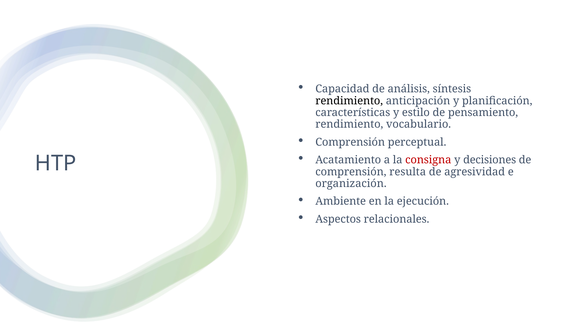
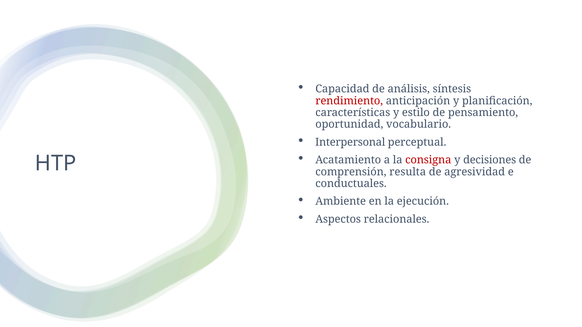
rendimiento colour: black -> red (349, 101)
rendimiento: rendimiento -> oportunidad (349, 124)
Comprensión: Comprensión -> Interpersonal (350, 142)
organización: organización -> conductuales (351, 184)
